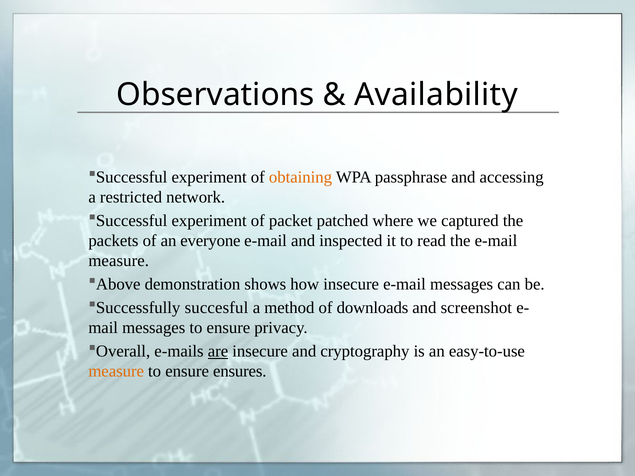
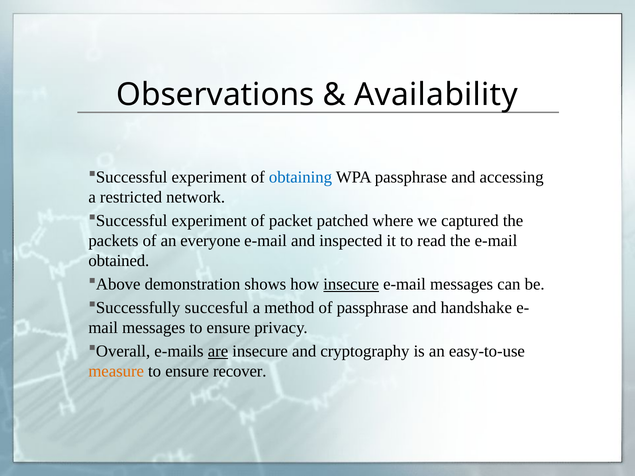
obtaining colour: orange -> blue (301, 177)
measure: measure -> obtained (119, 261)
insecure underline: none -> present (351, 284)
of downloads: downloads -> passphrase (372, 308)
screenshot: screenshot -> handshake (476, 308)
ensures: ensures -> recover (240, 371)
